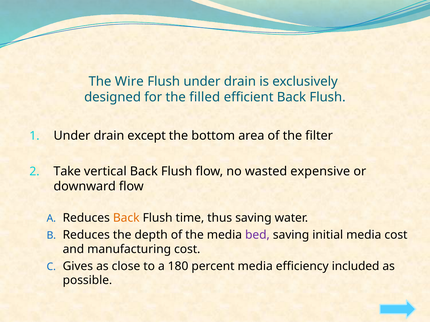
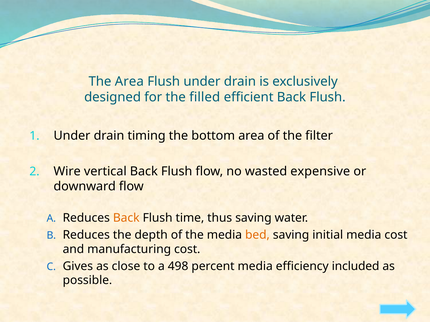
The Wire: Wire -> Area (129, 82)
except: except -> timing (147, 136)
Take: Take -> Wire (67, 172)
bed colour: purple -> orange (257, 235)
180: 180 -> 498 (178, 266)
